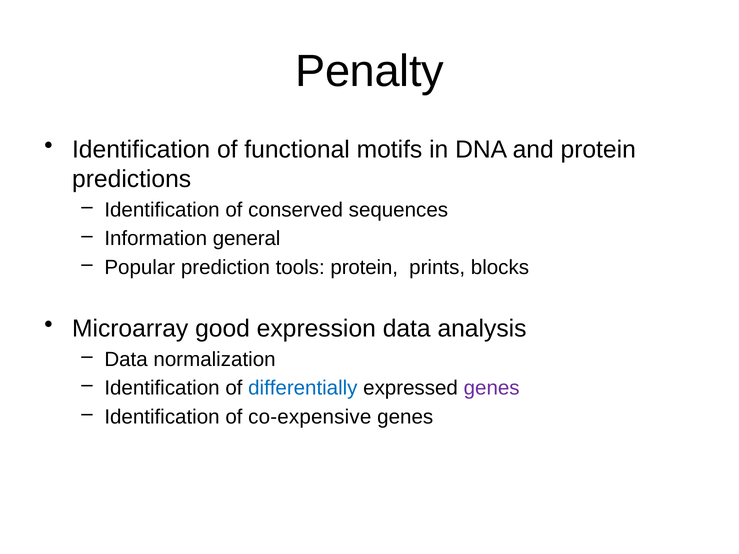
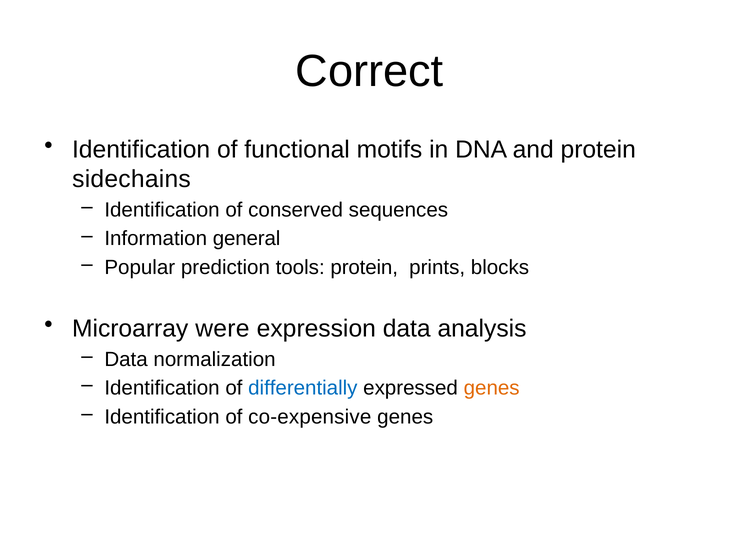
Penalty: Penalty -> Correct (369, 72)
predictions: predictions -> sidechains (132, 179)
good: good -> were (222, 329)
genes colour: purple -> orange (492, 388)
